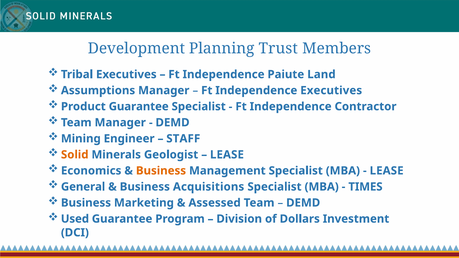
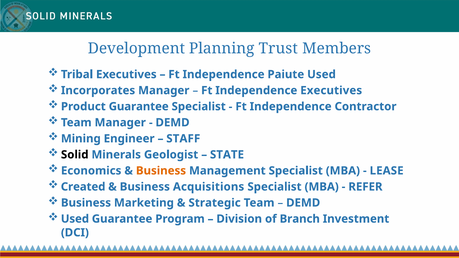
Paiute Land: Land -> Used (321, 74)
Assumptions: Assumptions -> Incorporates (98, 91)
Solid colour: orange -> black (75, 155)
LEASE: LEASE -> STATE (227, 155)
General: General -> Created (83, 187)
TIMES: TIMES -> REFER (365, 187)
Assessed: Assessed -> Strategic (215, 203)
Dollars: Dollars -> Branch (300, 219)
